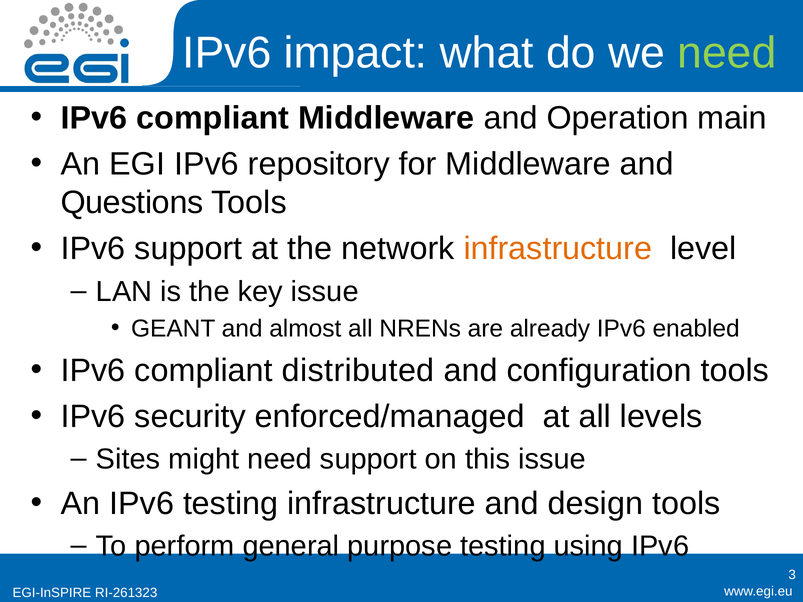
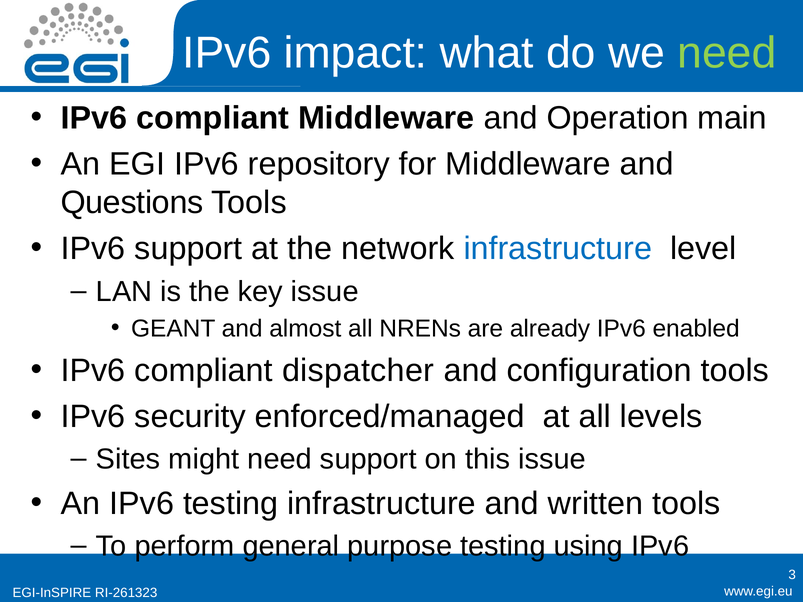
infrastructure colour: orange -> blue (558, 249)
distributed: distributed -> dispatcher (358, 371)
design: design -> written (595, 504)
